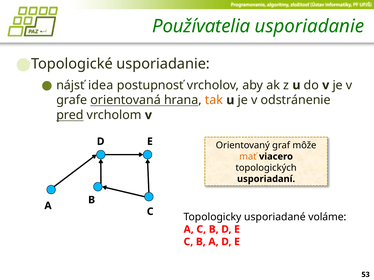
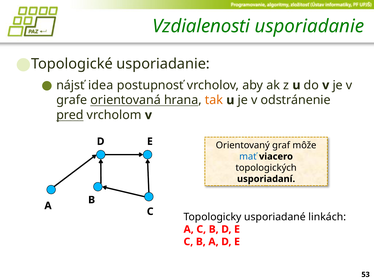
Používatelia: Používatelia -> Vzdialenosti (201, 26)
mať colour: orange -> blue (248, 157)
voláme: voláme -> linkách (327, 217)
